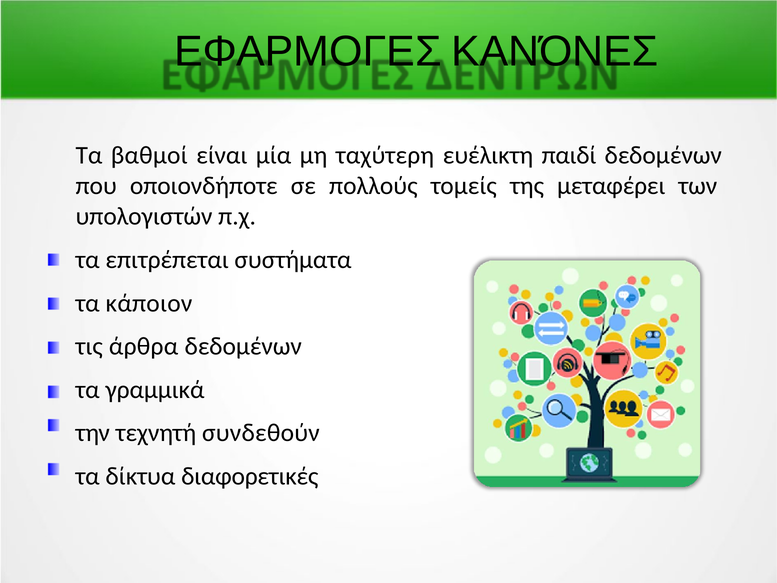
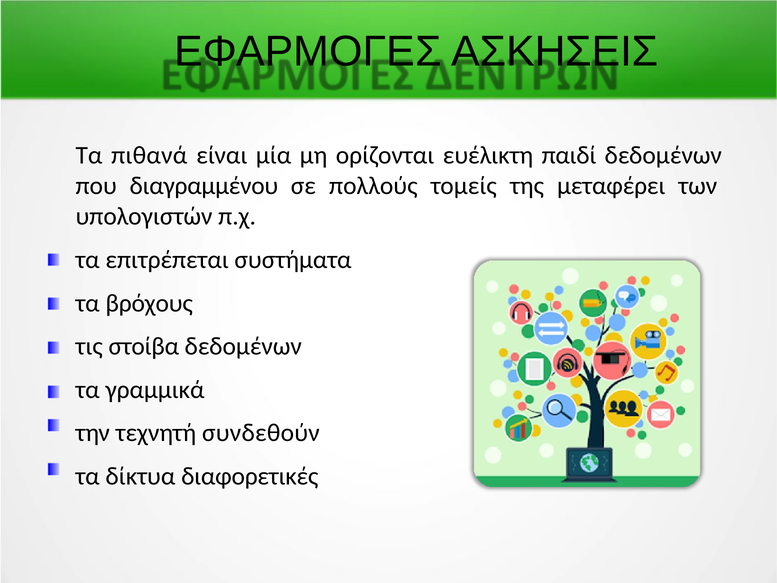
ΚΑΝΌΝΕΣ: ΚΑΝΌΝΕΣ -> ΑΣΚΗΣΕΙΣ (555, 52)
βαθμοί: βαθμοί -> πιθανά (149, 155)
ταχύτερη: ταχύτερη -> ορίζονται (385, 155)
οποιονδήποτε: οποιονδήποτε -> διαγραμμένου (204, 186)
κάποιον: κάποιον -> βρόχους (149, 303)
άρθρα: άρθρα -> στοίβα (144, 346)
